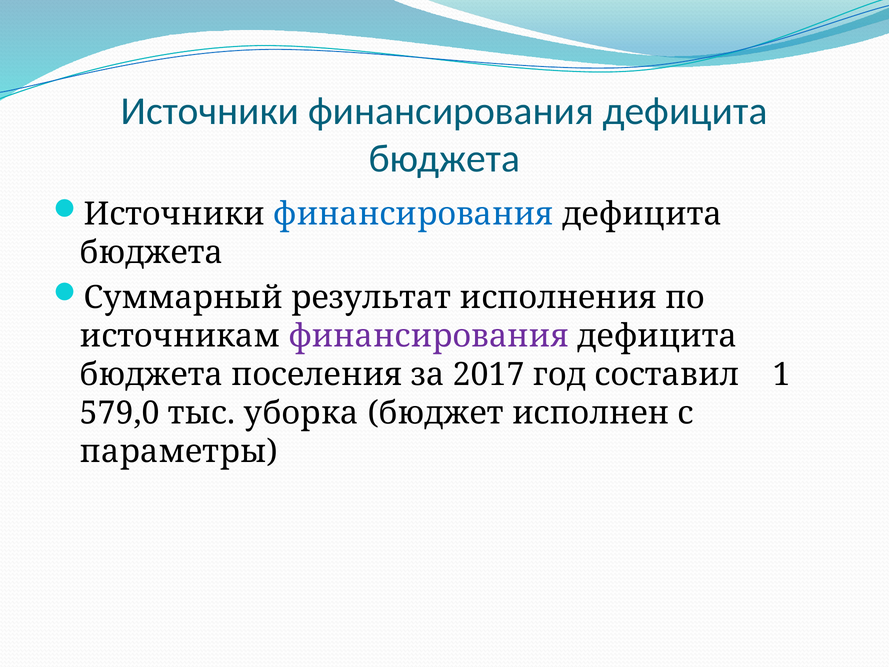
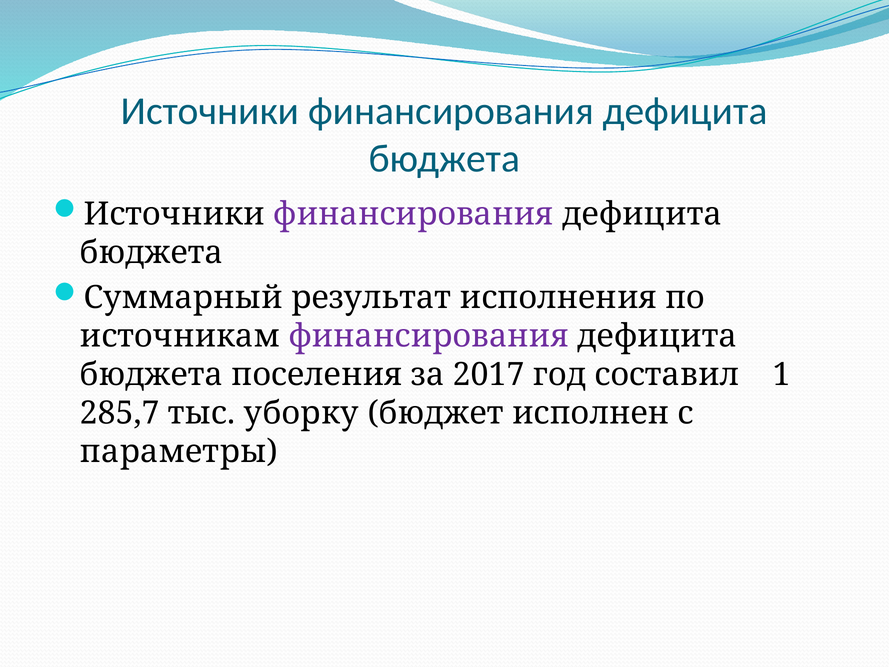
финансирования colour: blue -> purple (414, 214)
579,0: 579,0 -> 285,7 (120, 413)
уборка: уборка -> уборку (301, 413)
